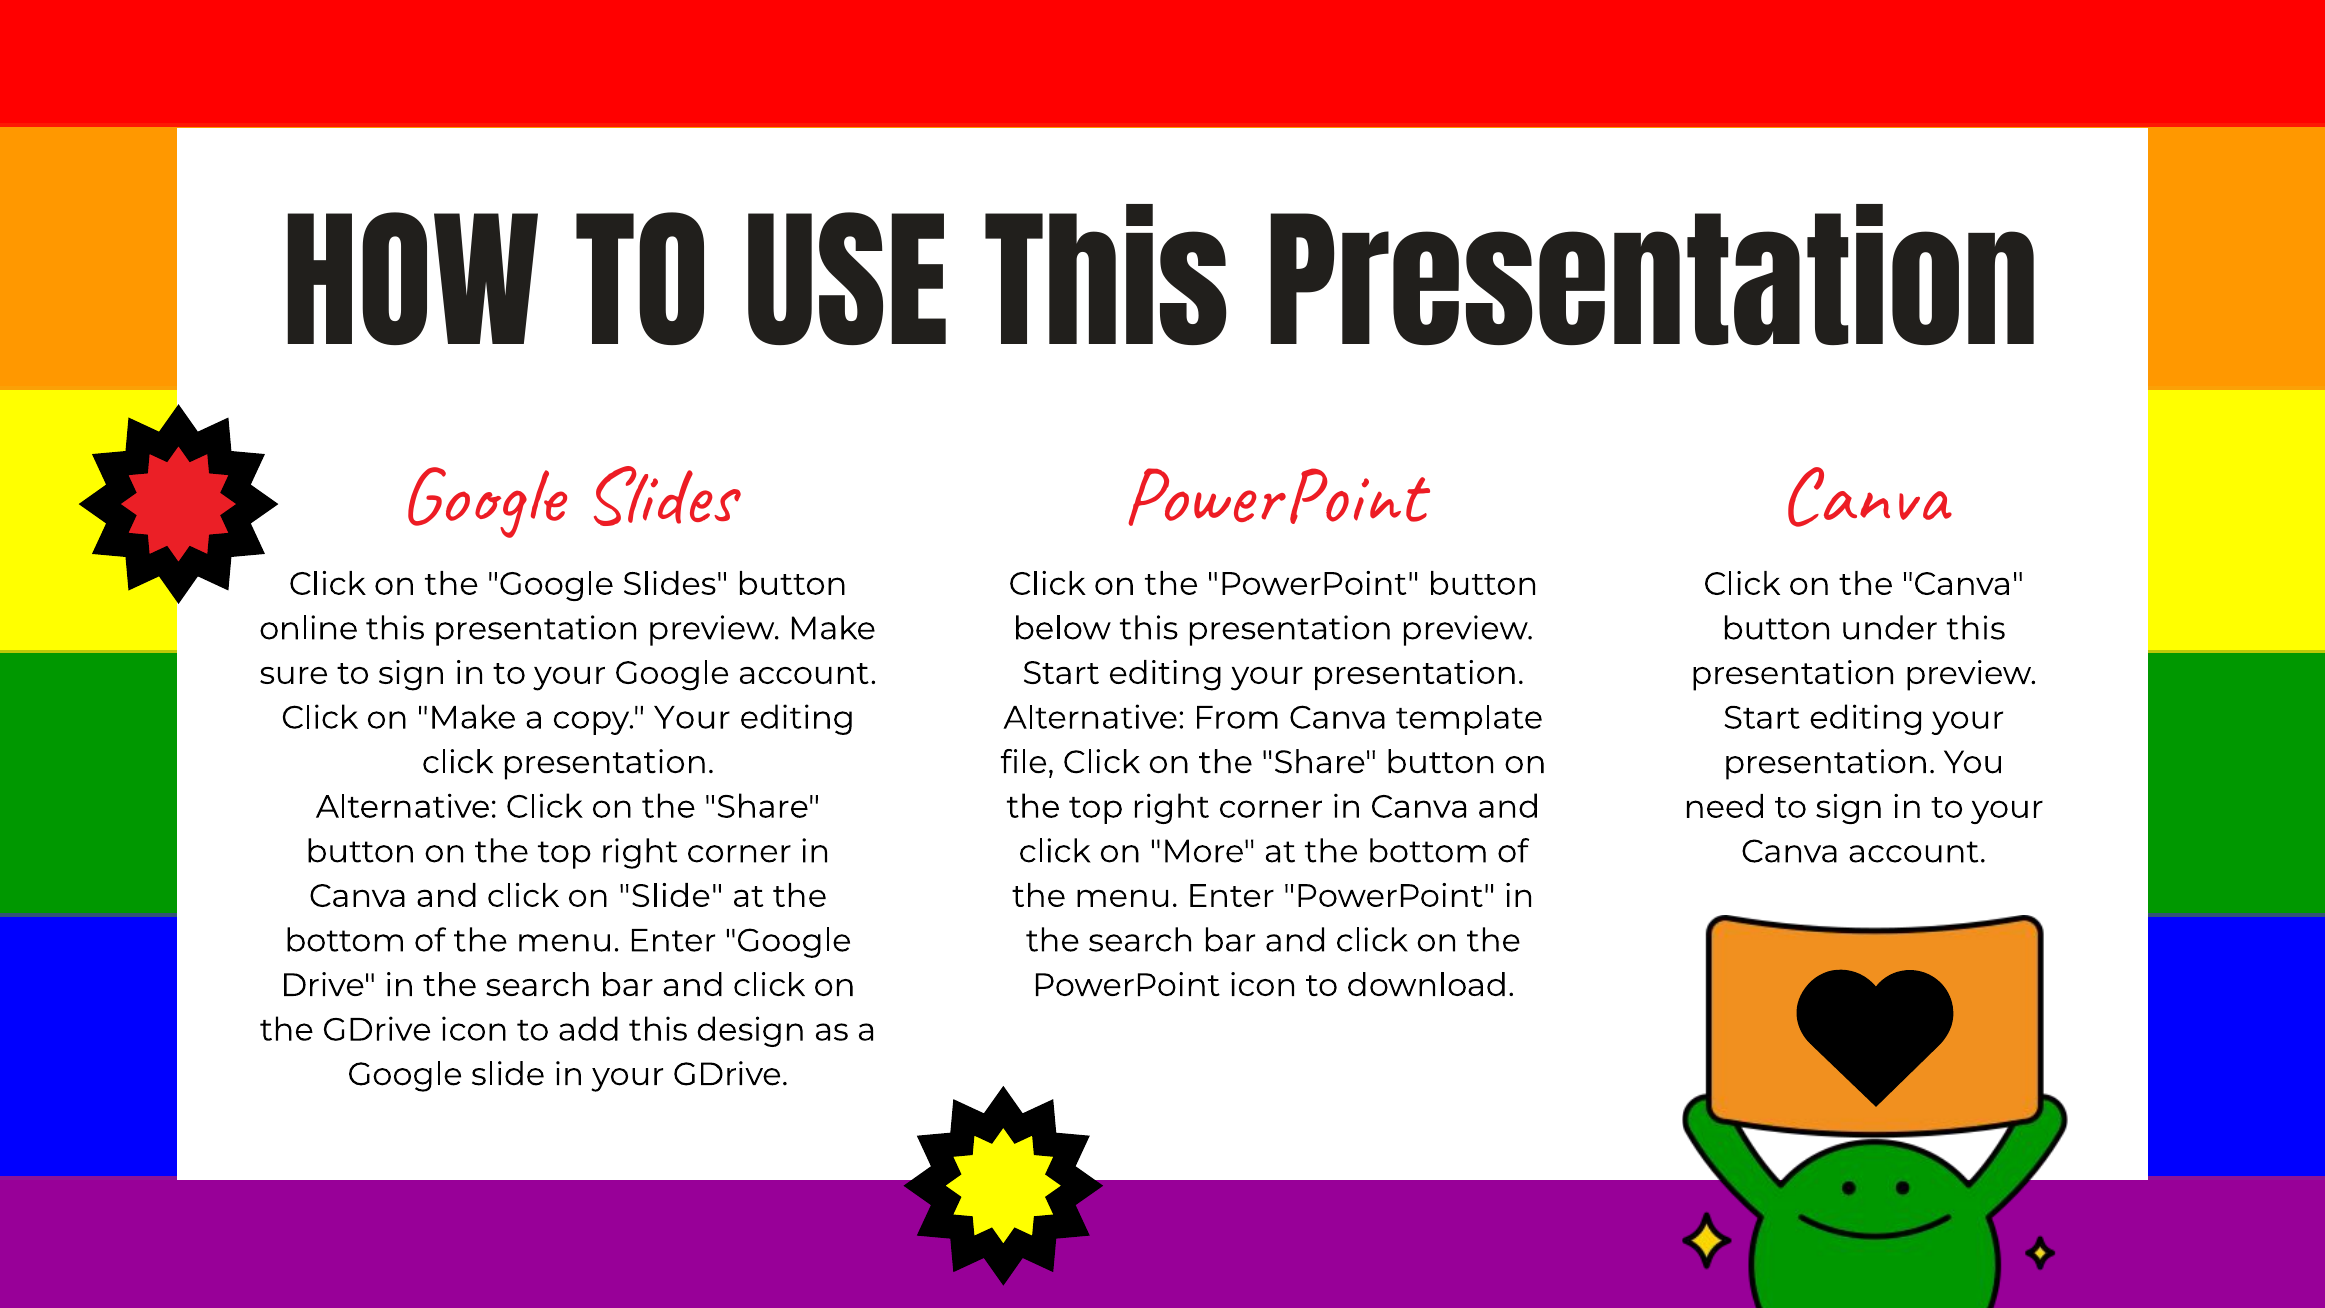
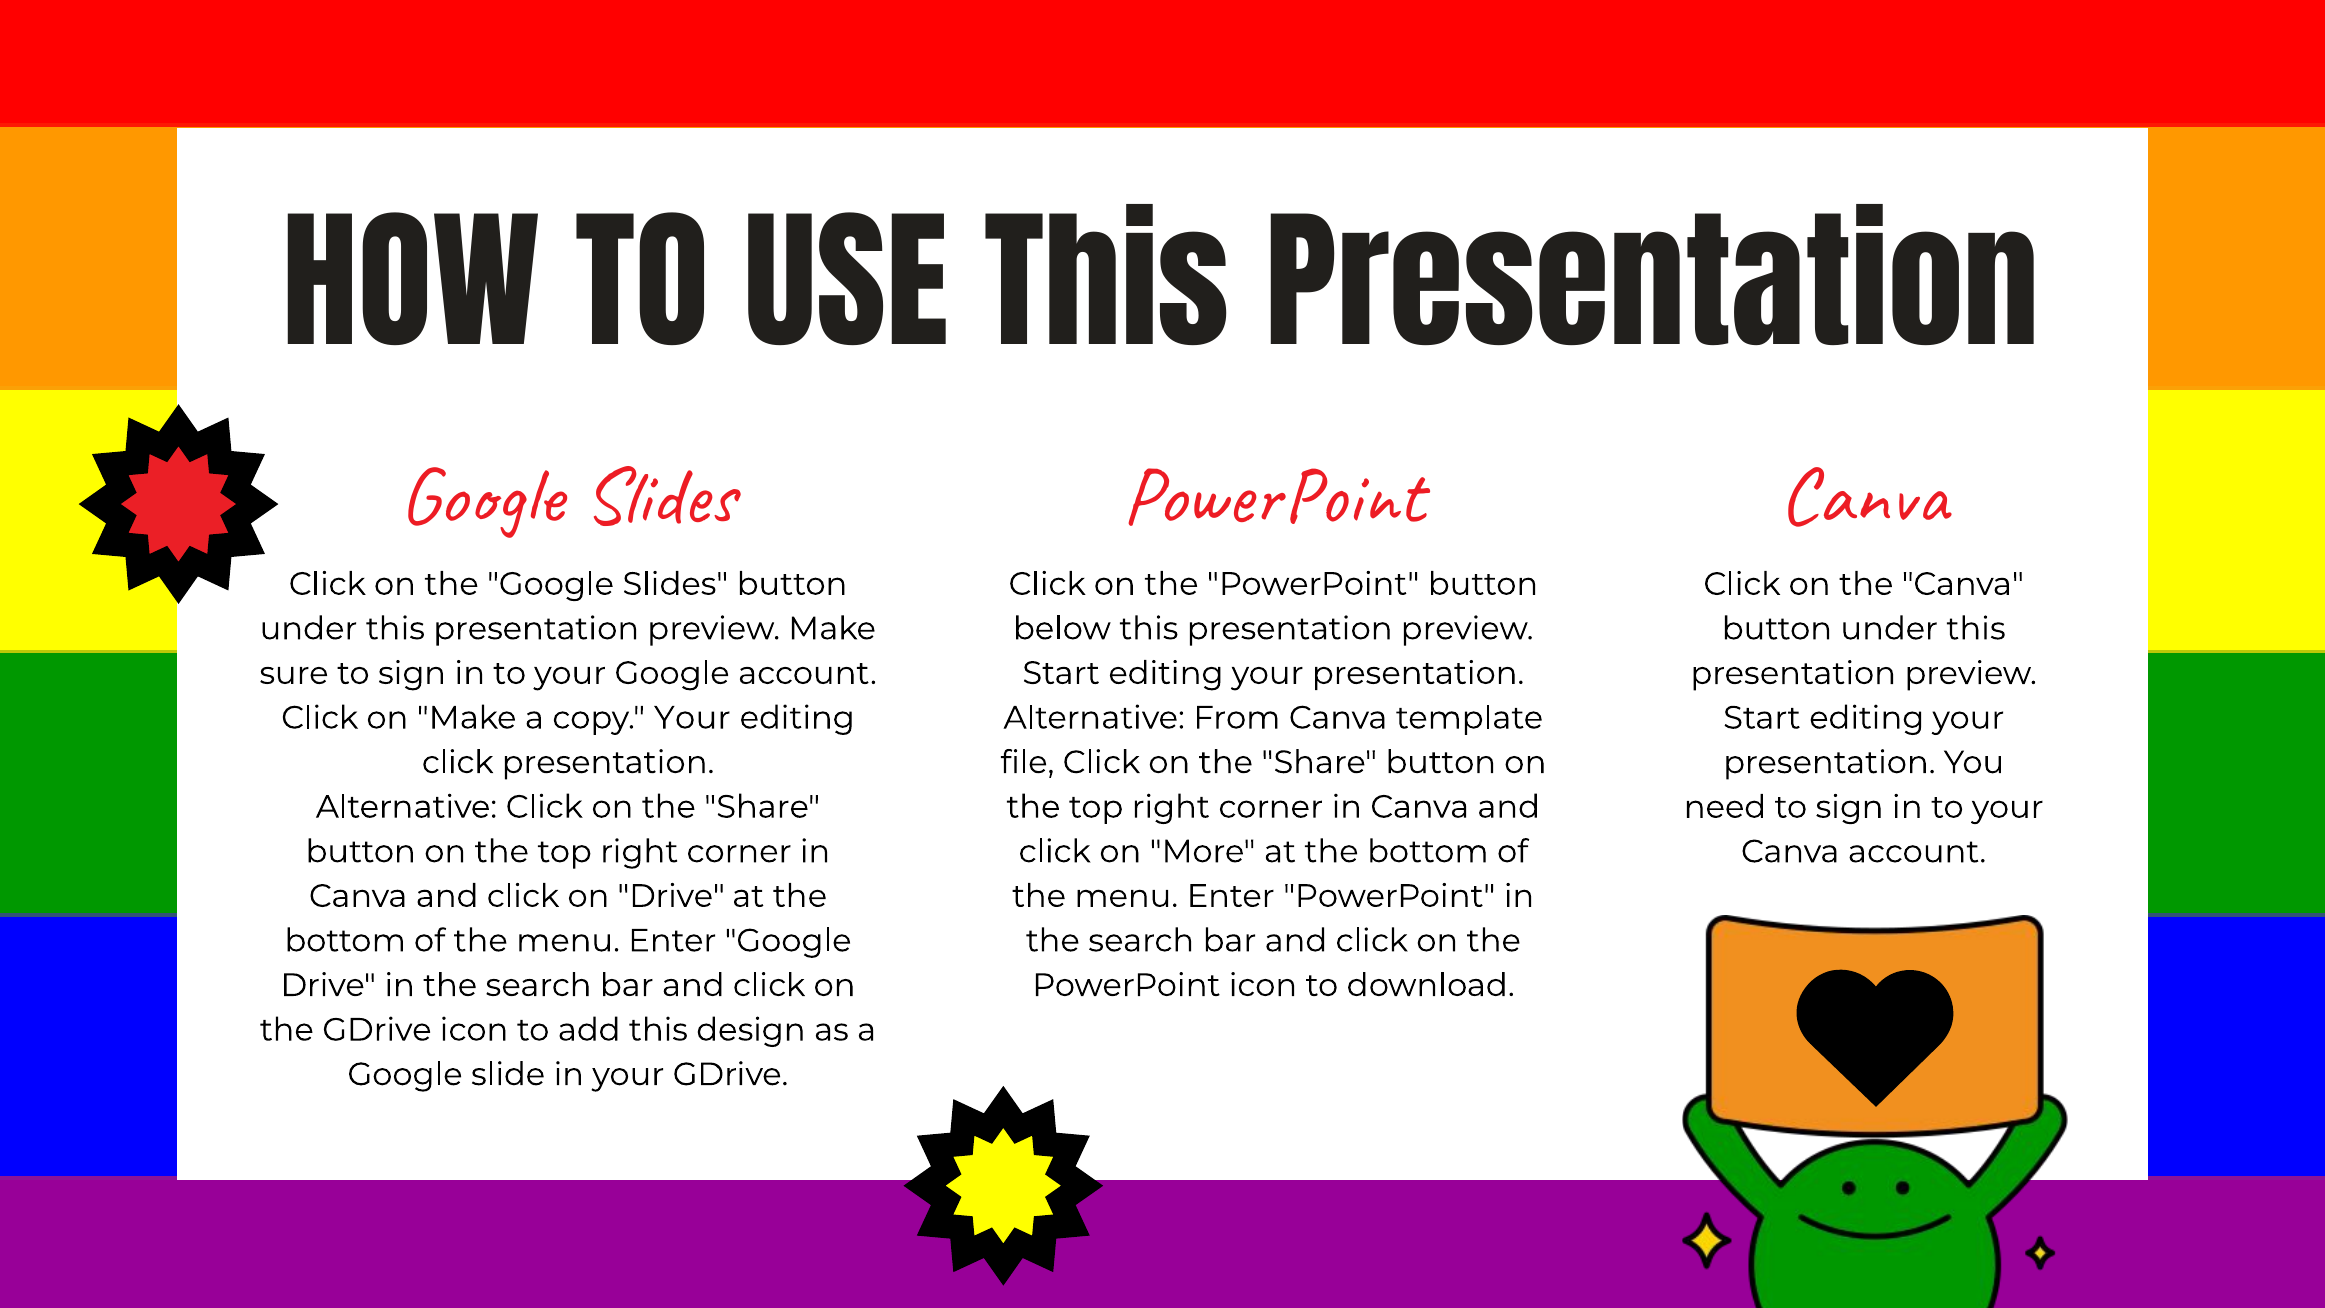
online: online -> under (309, 629)
on Slide: Slide -> Drive (671, 896)
